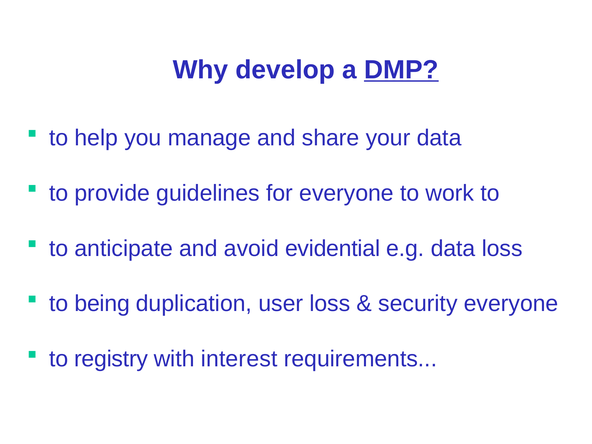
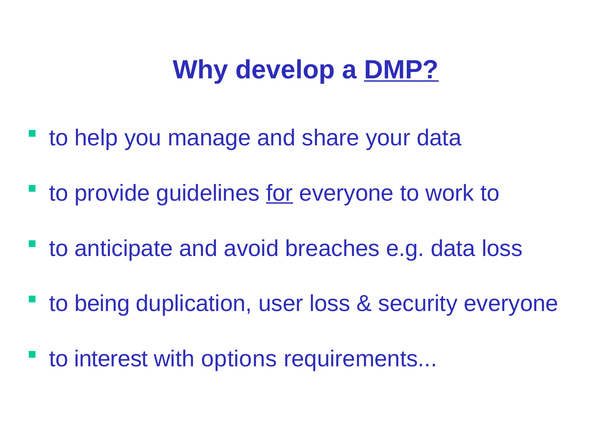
for underline: none -> present (280, 193)
evidential: evidential -> breaches (332, 248)
registry: registry -> interest (111, 359)
interest: interest -> options (239, 359)
